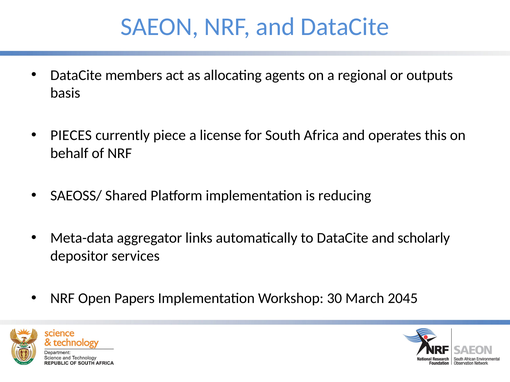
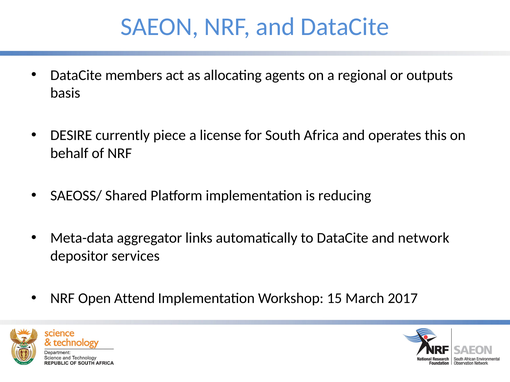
PIECES: PIECES -> DESIRE (71, 136)
scholarly: scholarly -> network (424, 238)
Papers: Papers -> Attend (135, 299)
30: 30 -> 15 (334, 299)
2045: 2045 -> 2017 (403, 299)
